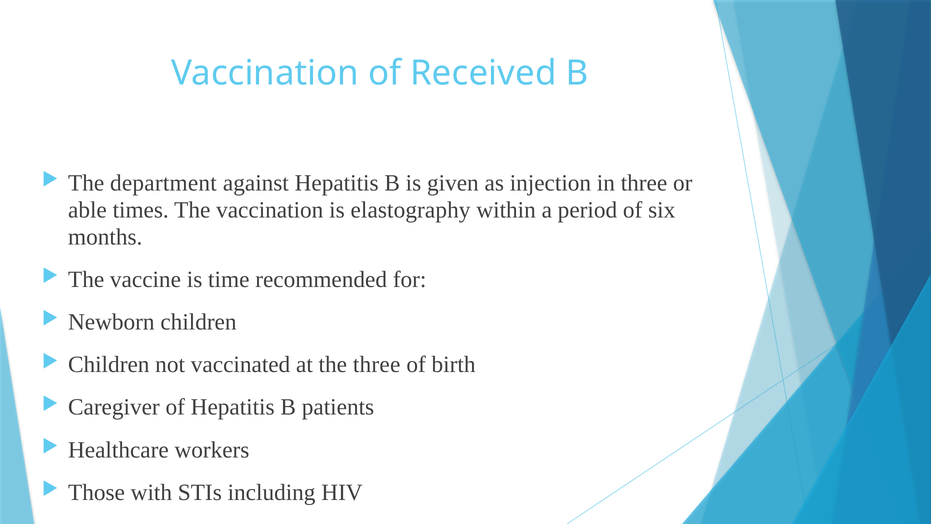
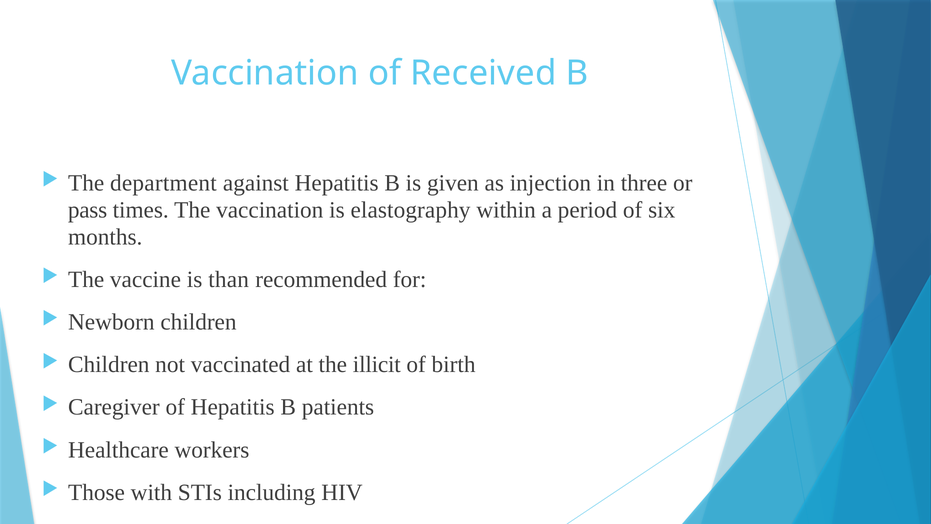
able: able -> pass (88, 210)
time: time -> than (229, 279)
the three: three -> illicit (377, 364)
